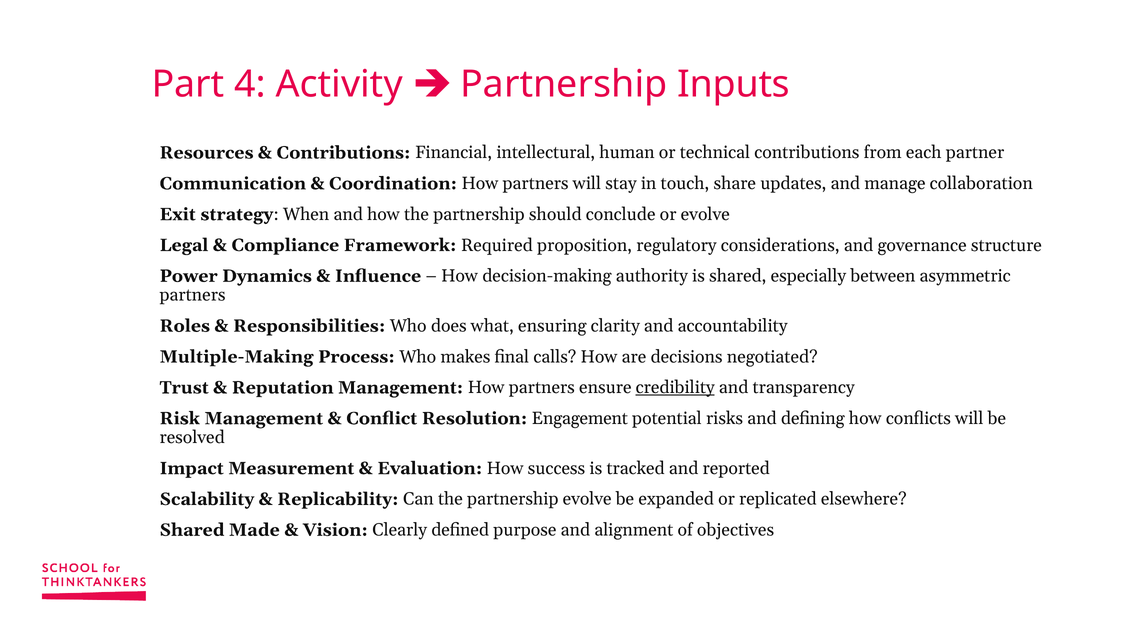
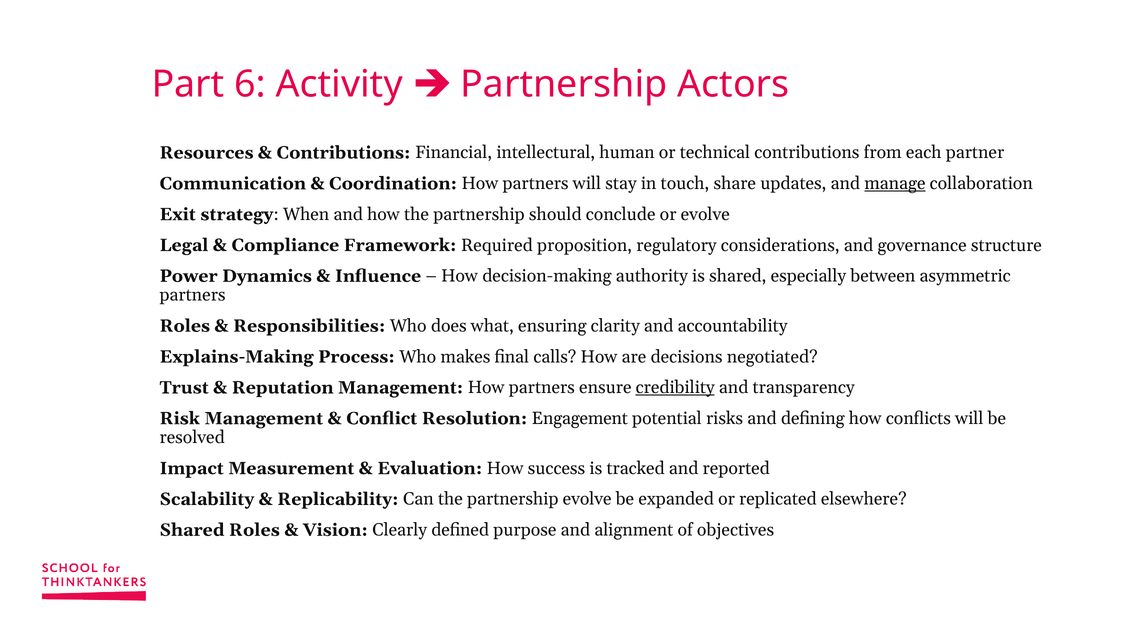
4: 4 -> 6 (250, 84)
Inputs: Inputs -> Actors (733, 84)
manage underline: none -> present (895, 184)
Multiple-Making: Multiple-Making -> Explains-Making (237, 357)
Shared Made: Made -> Roles (254, 530)
